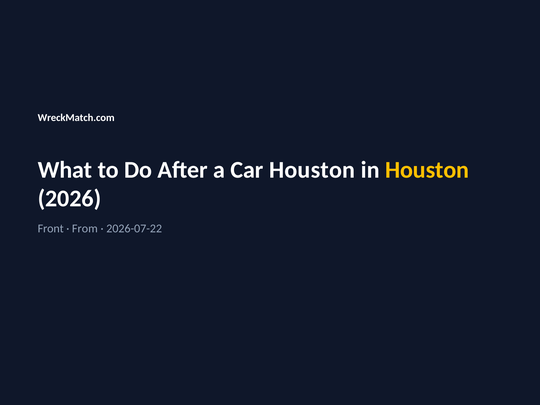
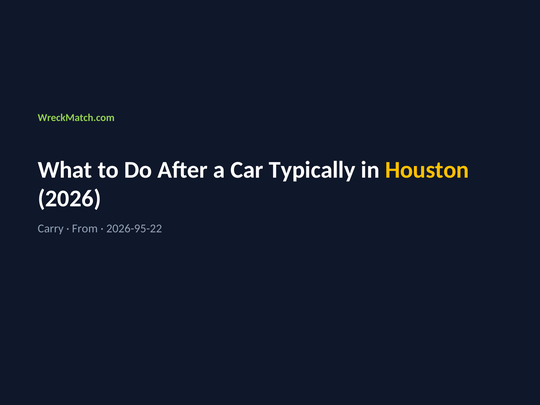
WreckMatch.com colour: white -> light green (76, 118)
Car Houston: Houston -> Typically (312, 170)
Front: Front -> Carry (51, 228)
2026-07-22: 2026-07-22 -> 2026-95-22 (134, 228)
